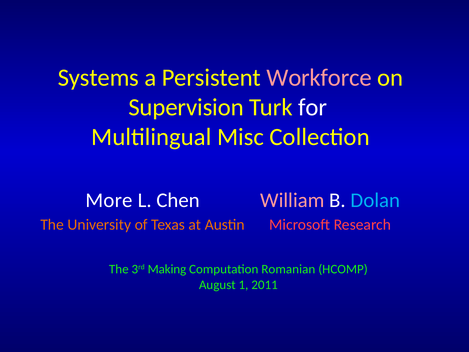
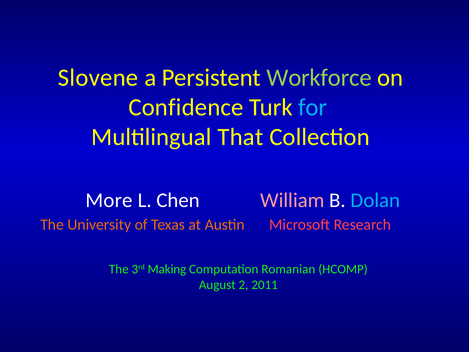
Systems: Systems -> Slovene (98, 78)
Workforce colour: pink -> light green (319, 78)
Supervision: Supervision -> Confidence (186, 107)
for colour: white -> light blue (313, 107)
Misc: Misc -> That (240, 137)
1: 1 -> 2 (243, 285)
